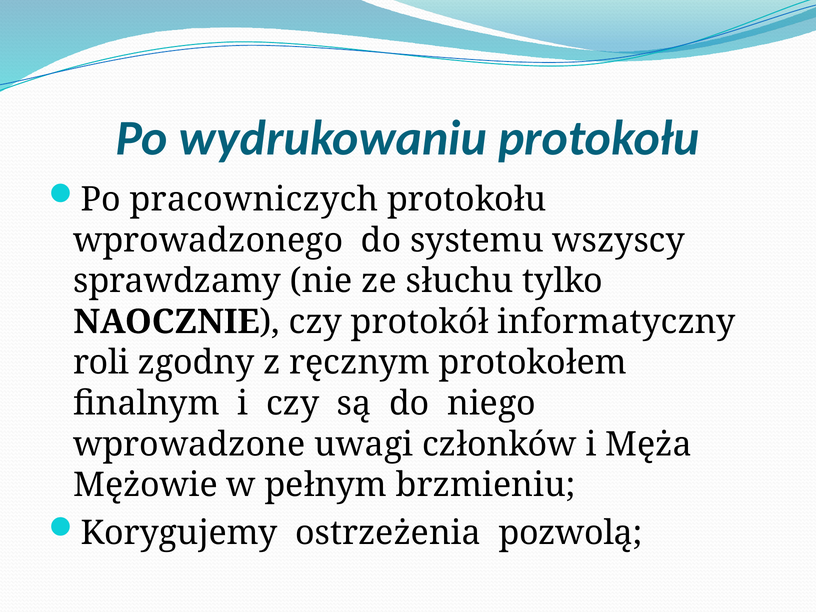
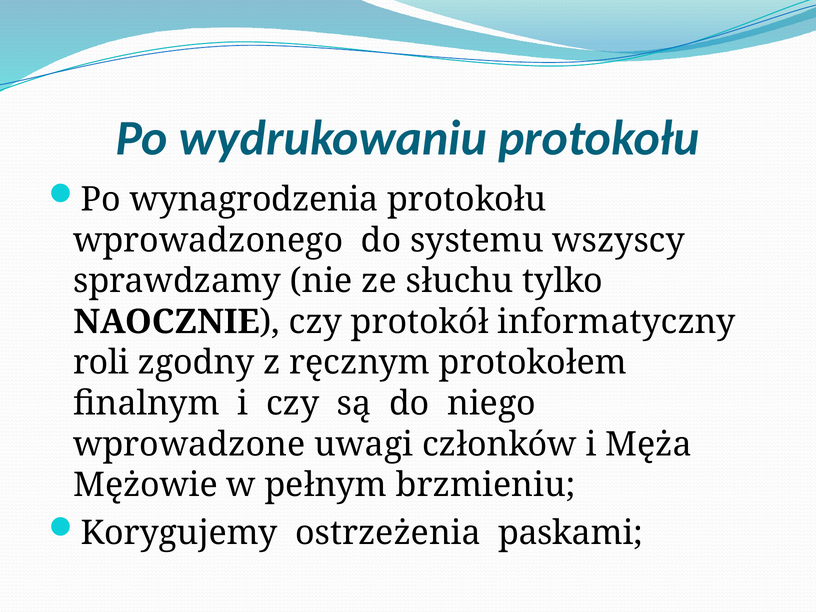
pracowniczych: pracowniczych -> wynagrodzenia (254, 199)
pozwolą: pozwolą -> paskami (570, 533)
